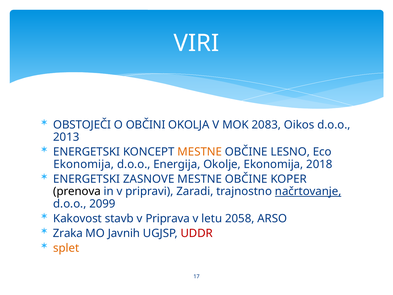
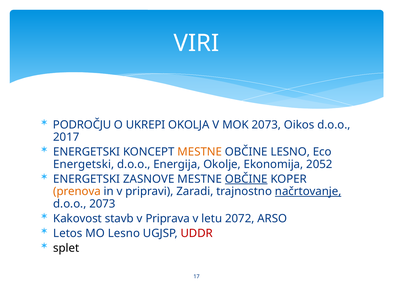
OBSTOJEČI: OBSTOJEČI -> PODROČJU (82, 125)
OBČINI: OBČINI -> UKREPI (146, 125)
MOK 2083: 2083 -> 2073 (266, 125)
2013: 2013 -> 2017 (66, 137)
Ekonomija: Ekonomija -> Energetski (84, 164)
2018: 2018 -> 2052 (319, 164)
OBČINE underline: none -> present (246, 179)
prenova colour: black -> orange (77, 191)
d.o.o 2099: 2099 -> 2073 (102, 204)
2058: 2058 -> 2072 (240, 218)
Zraka: Zraka -> Letos (68, 233)
MO Javnih: Javnih -> Lesno (124, 233)
splet colour: orange -> black (66, 248)
